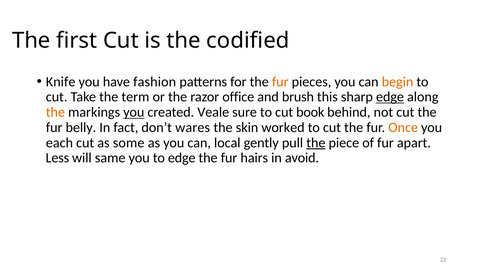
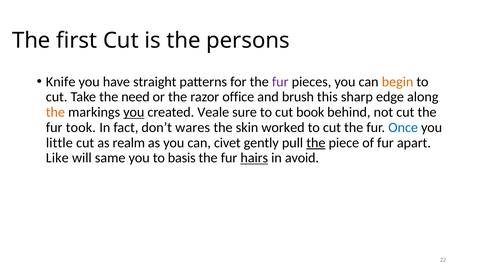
codified: codified -> persons (248, 41)
fashion: fashion -> straight (155, 82)
fur colour: orange -> purple (280, 82)
term: term -> need (135, 97)
edge underline: present -> none (390, 97)
belly: belly -> took (81, 127)
Once colour: orange -> blue (403, 127)
each: each -> little (59, 143)
some: some -> realm (129, 143)
local: local -> civet (227, 143)
Less: Less -> Like (57, 158)
to edge: edge -> basis (182, 158)
hairs underline: none -> present (254, 158)
